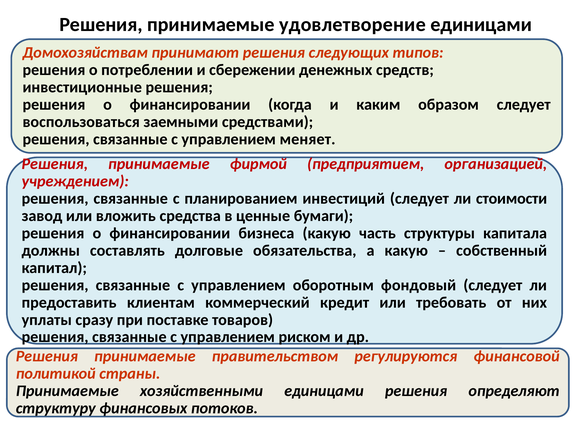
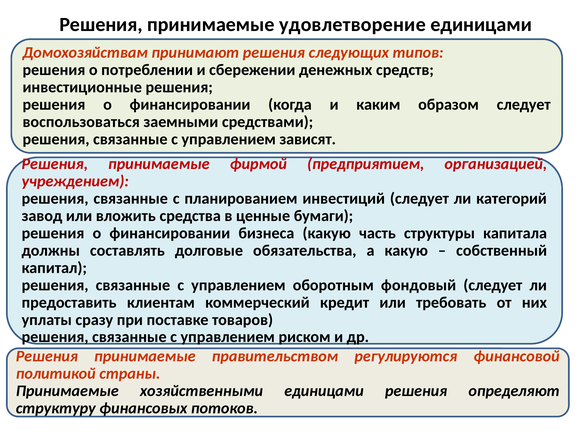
меняет: меняет -> зависят (308, 139)
стоимости: стоимости -> категорий (512, 199)
